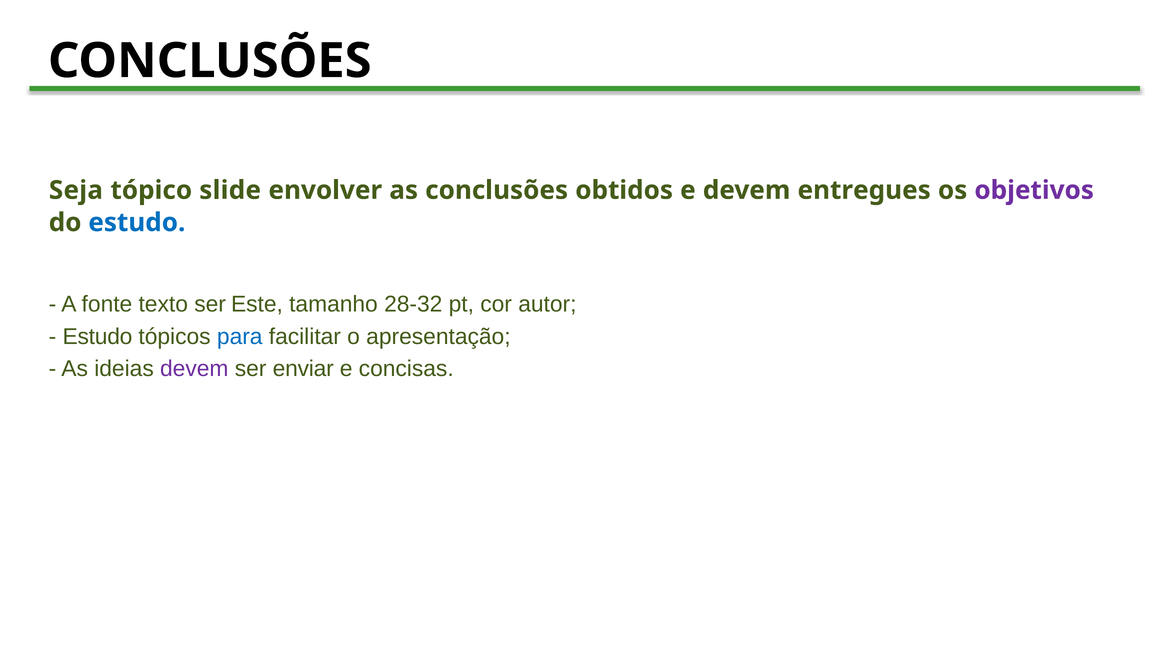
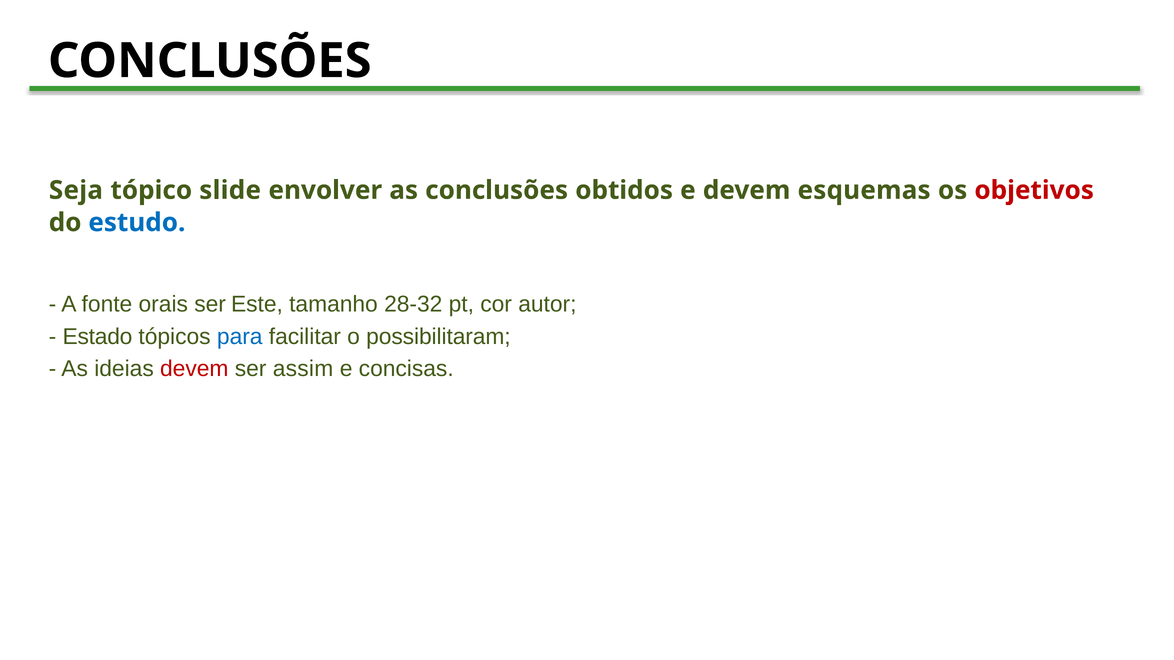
entregues: entregues -> esquemas (864, 190)
objetivos colour: purple -> red (1034, 190)
texto: texto -> orais (163, 305)
Estudo: Estudo -> Estado (97, 337)
apresentação: apresentação -> possibilitaram (438, 337)
devem colour: purple -> red (194, 369)
enviar: enviar -> assim (303, 369)
